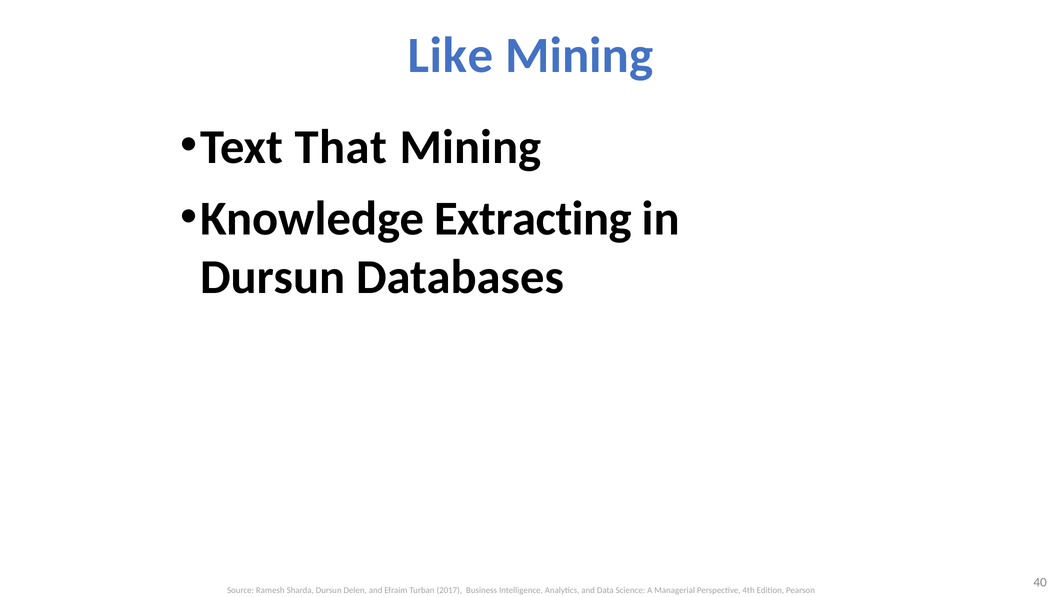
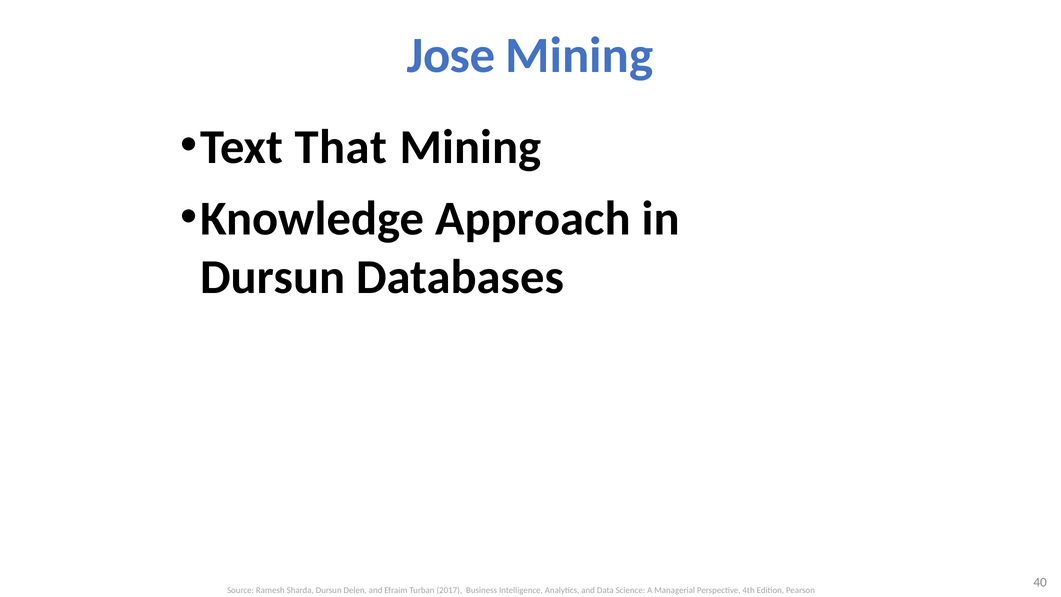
Like: Like -> Jose (451, 56)
Extracting: Extracting -> Approach (533, 219)
